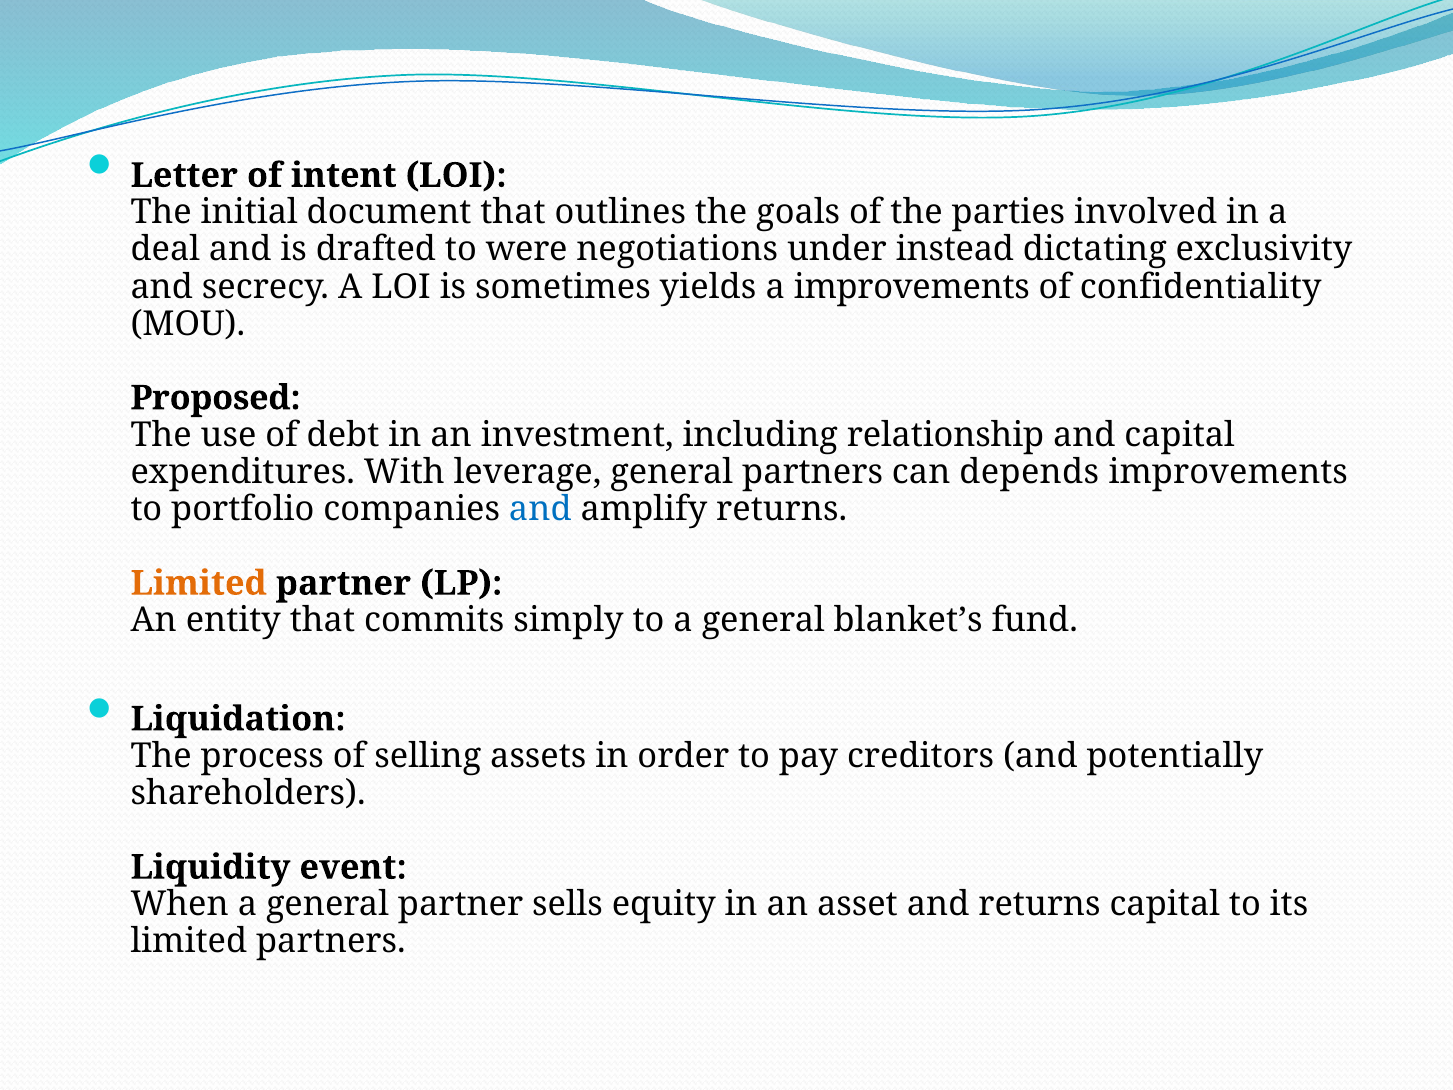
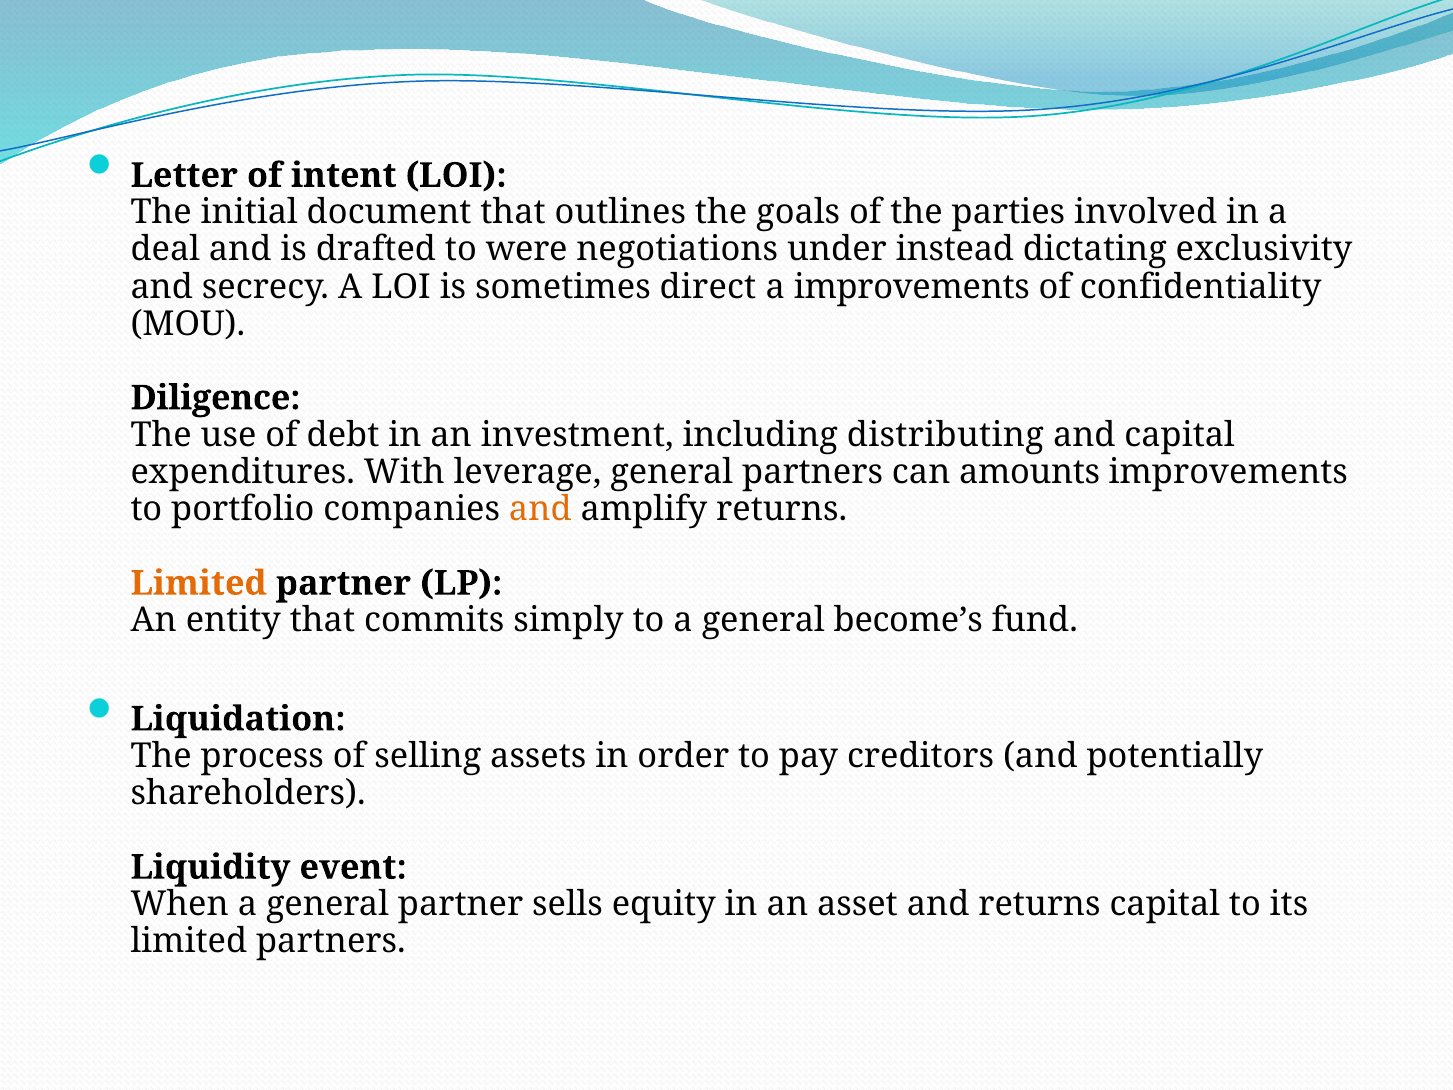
yields: yields -> direct (708, 287)
Proposed: Proposed -> Diligence (216, 398)
relationship: relationship -> distributing (945, 435)
depends: depends -> amounts (1030, 472)
and colour: blue -> orange (540, 509)
blanket’s: blanket’s -> become’s (908, 620)
